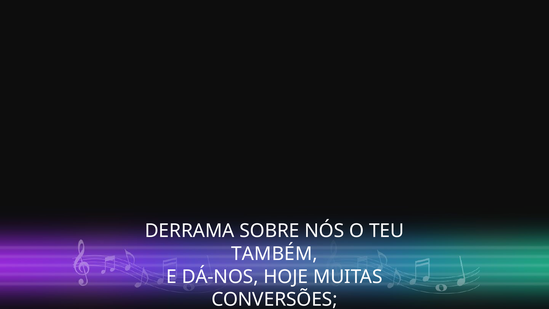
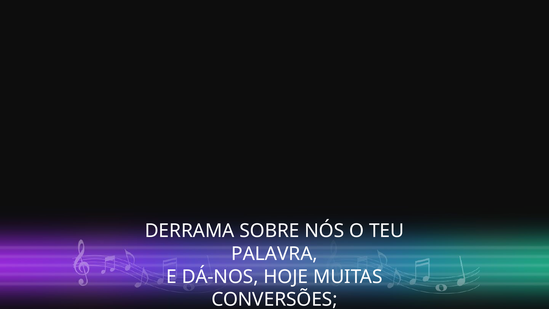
TAMBÉM: TAMBÉM -> PALAVRA (274, 254)
